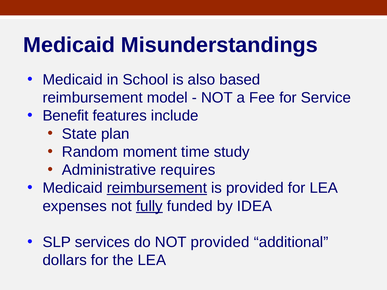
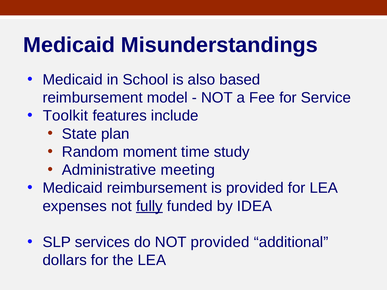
Benefit: Benefit -> Toolkit (65, 116)
requires: requires -> meeting (188, 170)
reimbursement underline: present -> none (157, 188)
